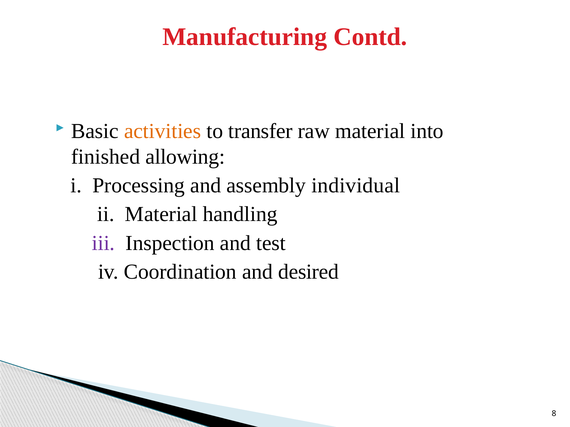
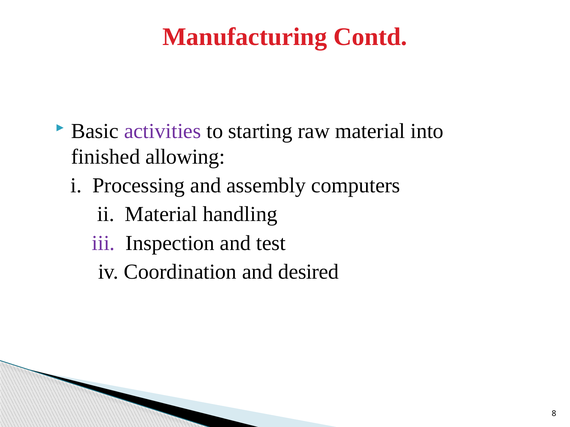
activities colour: orange -> purple (163, 131)
transfer: transfer -> starting (260, 131)
individual: individual -> computers (356, 186)
